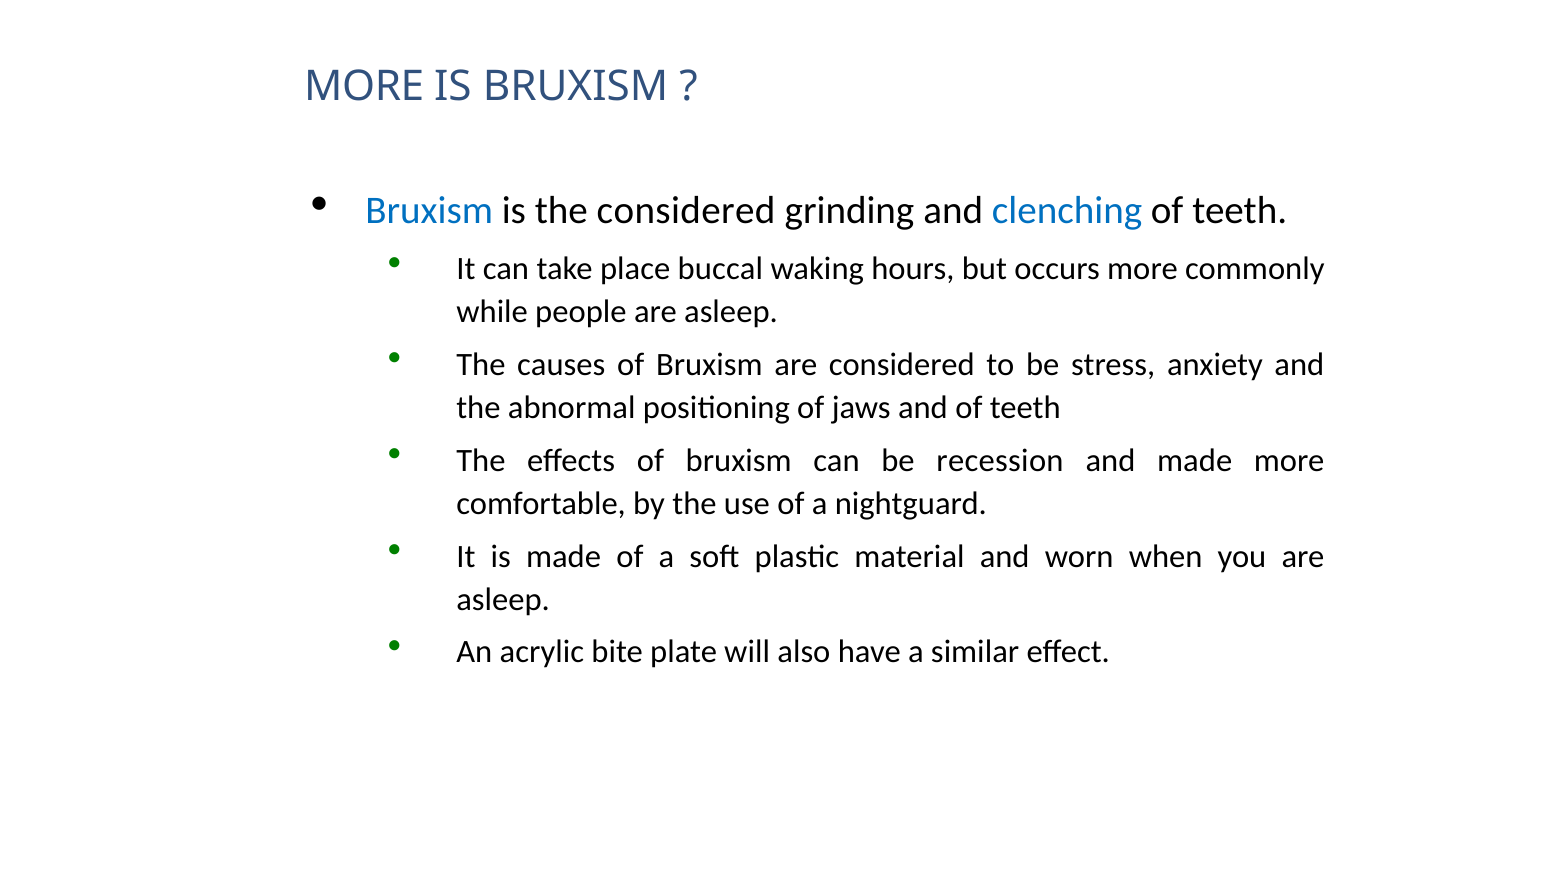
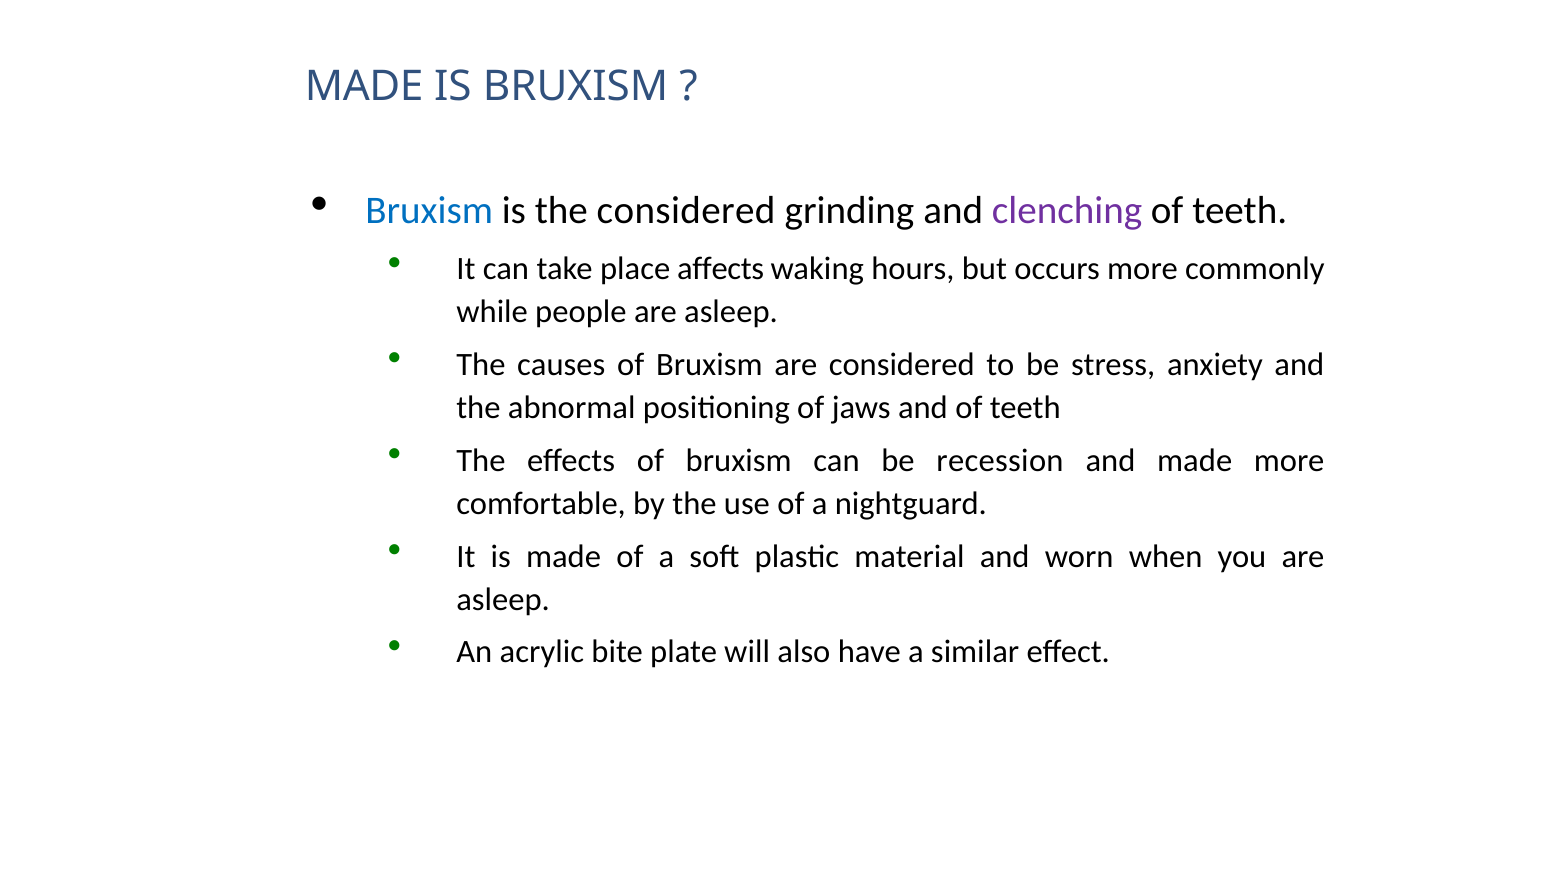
MORE: MORE -> MADE (364, 87)
clenching colour: blue -> purple (1067, 211)
buccal: buccal -> affects (721, 269)
